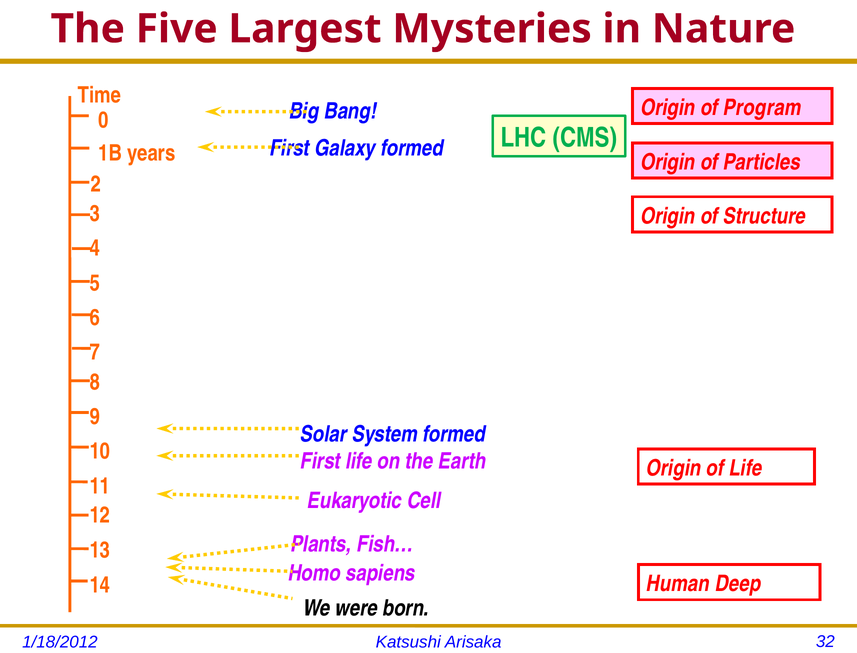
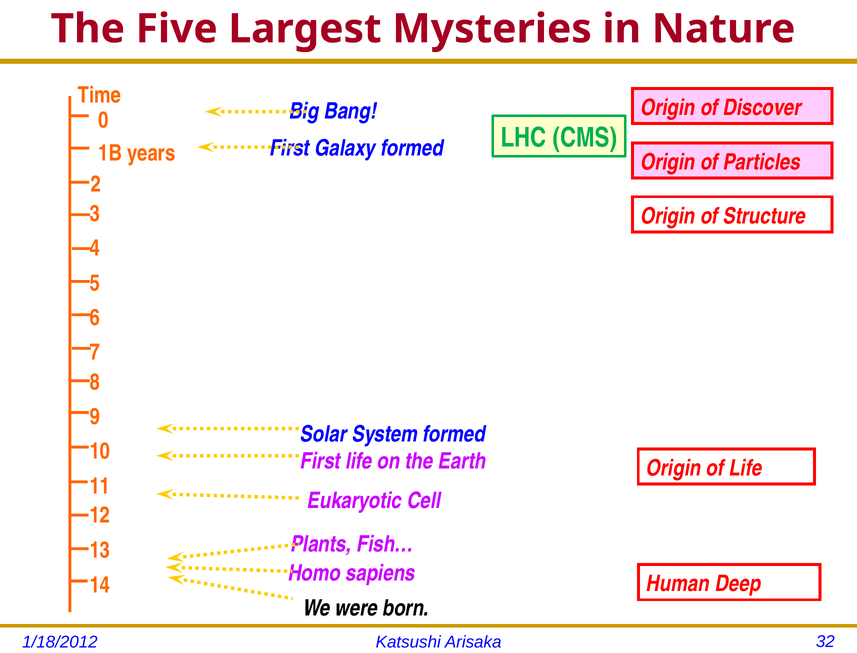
Program: Program -> Discover (762, 108)
